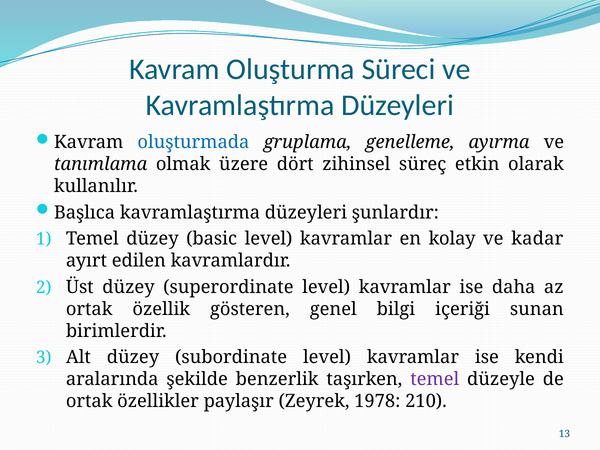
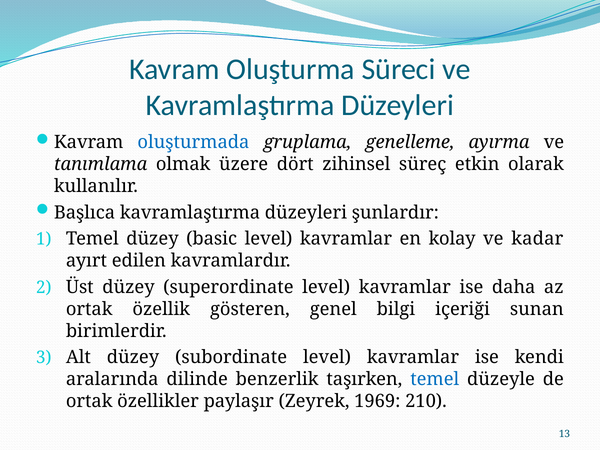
şekilde: şekilde -> dilinde (197, 379)
temel colour: purple -> blue (435, 379)
1978: 1978 -> 1969 (377, 401)
